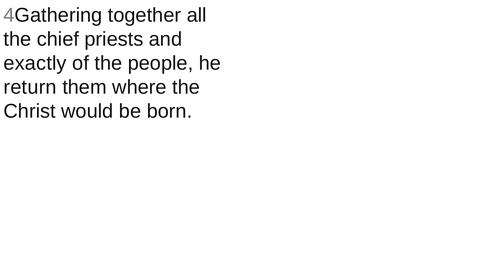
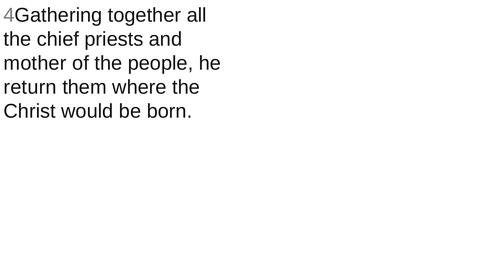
exactly: exactly -> mother (35, 63)
